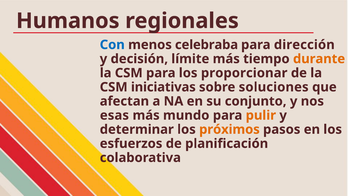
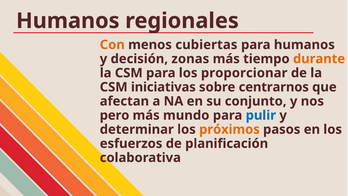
Con colour: blue -> orange (112, 45)
celebraba: celebraba -> cubiertas (206, 45)
para dirección: dirección -> humanos (304, 45)
límite: límite -> zonas (190, 59)
soluciones: soluciones -> centrarnos (274, 87)
esas: esas -> pero (115, 115)
pulir colour: orange -> blue (261, 115)
